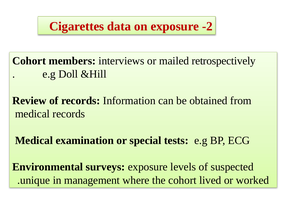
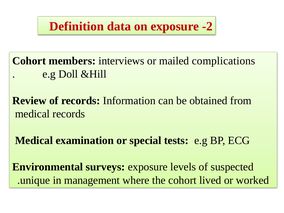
Cigarettes: Cigarettes -> Definition (77, 26)
retrospectively: retrospectively -> complications (224, 61)
